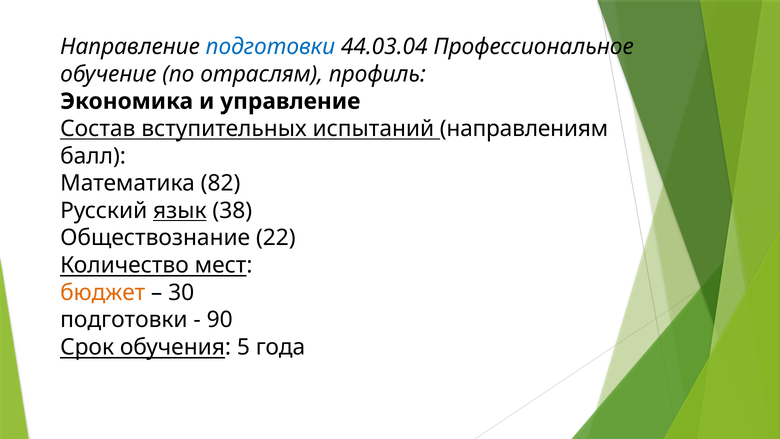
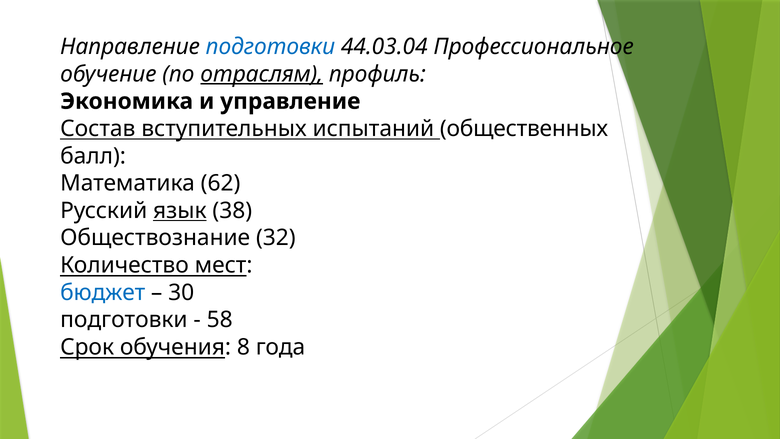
отраслям underline: none -> present (262, 74)
направлениям: направлениям -> общественных (524, 129)
82: 82 -> 62 (221, 183)
22: 22 -> 32 (276, 238)
бюджет colour: orange -> blue (103, 292)
90: 90 -> 58 (220, 320)
5: 5 -> 8 (243, 347)
